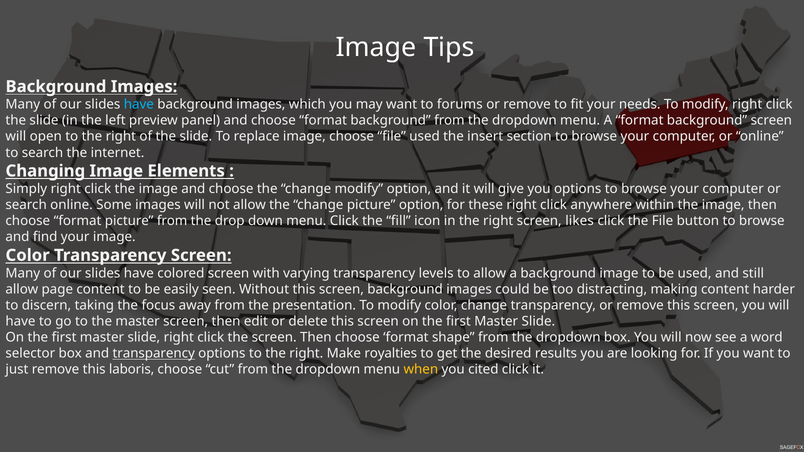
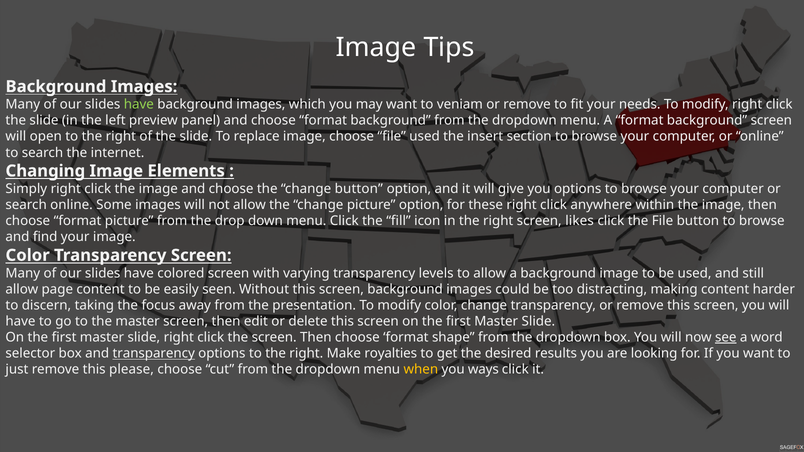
have colour: light blue -> light green (139, 104)
forums: forums -> veniam (460, 104)
change modify: modify -> button (359, 189)
see underline: none -> present (726, 338)
laboris: laboris -> please (132, 370)
cited: cited -> ways (483, 370)
